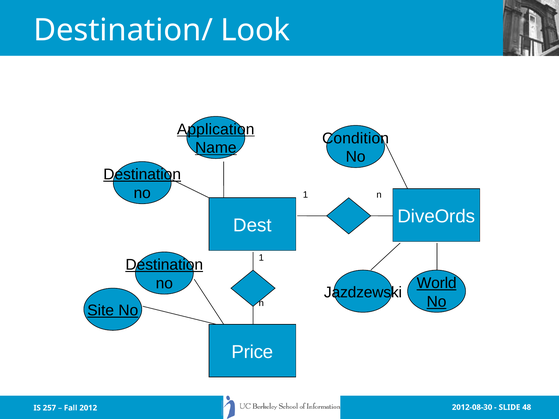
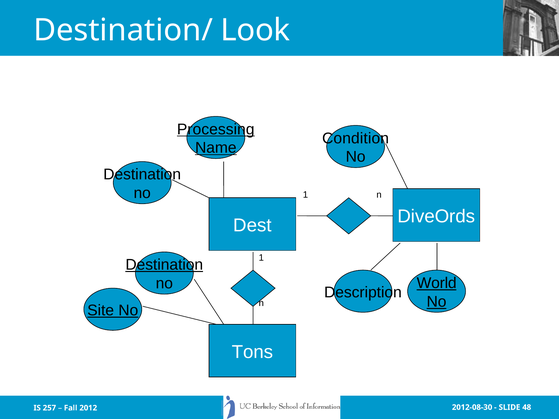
Application: Application -> Processing (216, 129)
Destination underline: present -> none (142, 175)
Jazdzewski: Jazdzewski -> Description (363, 292)
Price: Price -> Tons (252, 352)
